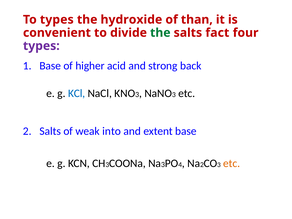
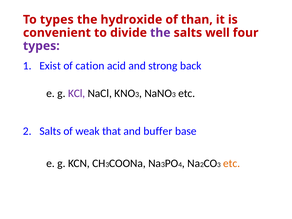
the colour: green -> purple (160, 33)
fact: fact -> well (217, 33)
Base: Base -> Exist (50, 66)
higher: higher -> cation (90, 66)
KCl colour: blue -> purple (77, 93)
into: into -> that (112, 131)
extent: extent -> buffer (158, 131)
